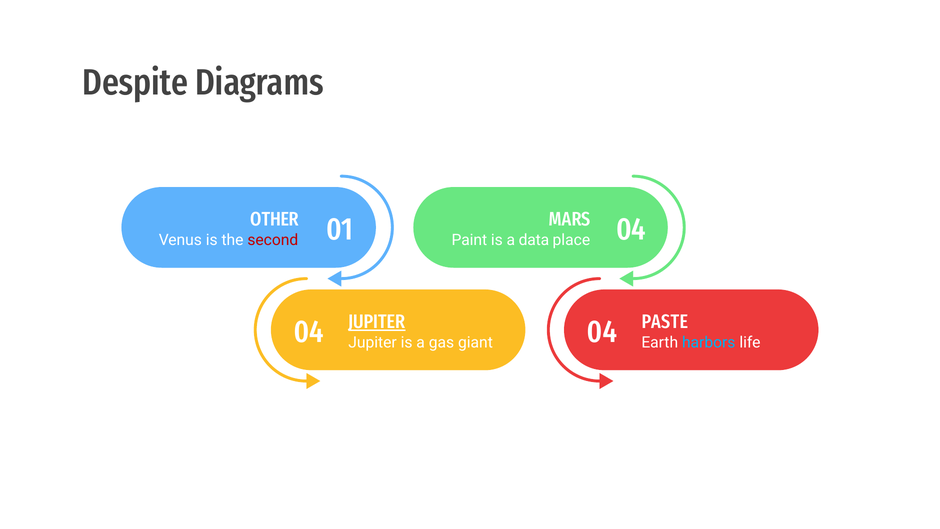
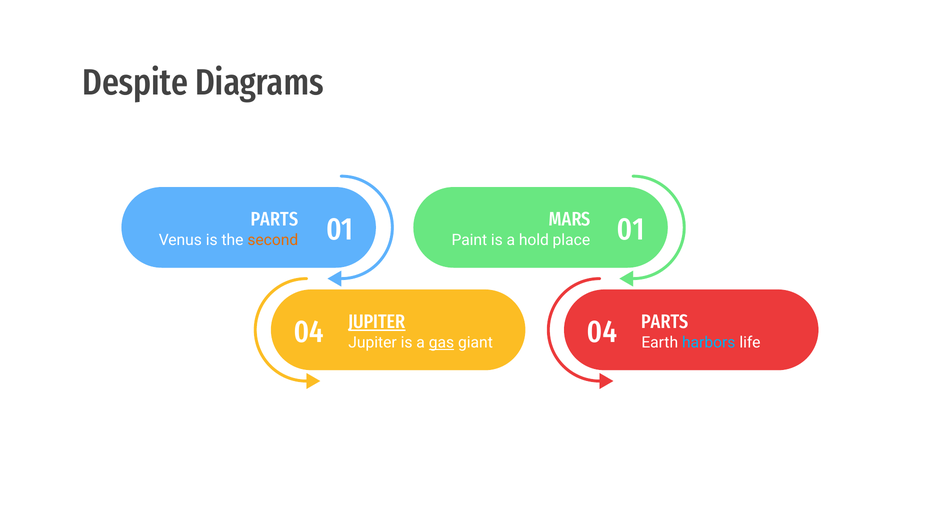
OTHER: OTHER -> PARTS (274, 219)
second colour: red -> orange (273, 240)
data: data -> hold (534, 240)
place 04: 04 -> 01 (631, 229)
04 PASTE: PASTE -> PARTS (665, 322)
gas underline: none -> present (441, 342)
